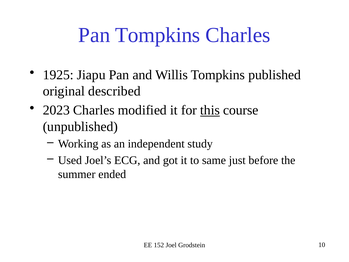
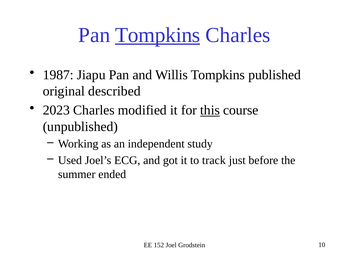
Tompkins underline: none -> present (158, 35)
1925: 1925 -> 1987 (58, 75)
same: same -> track (214, 160)
